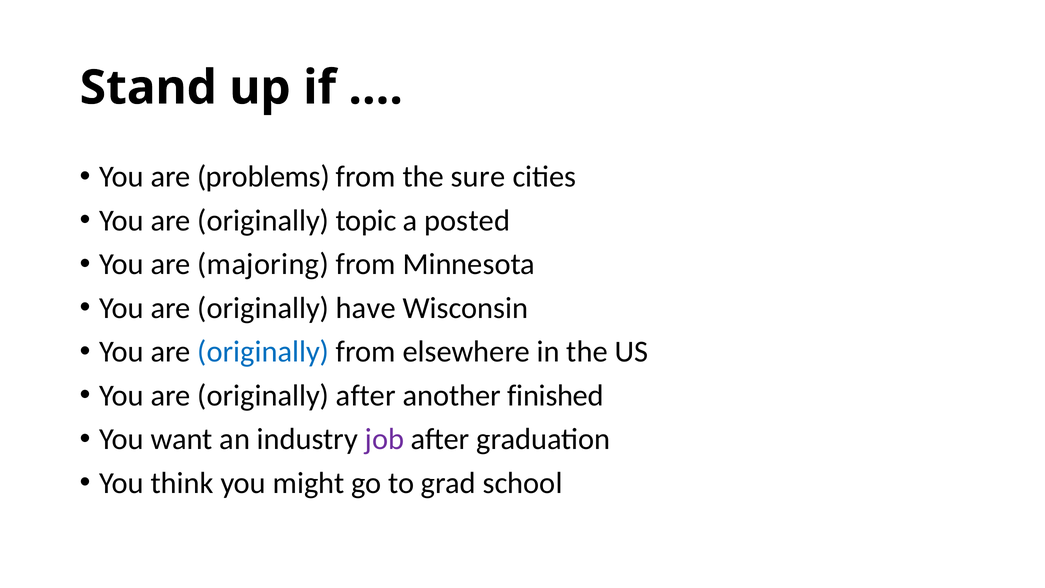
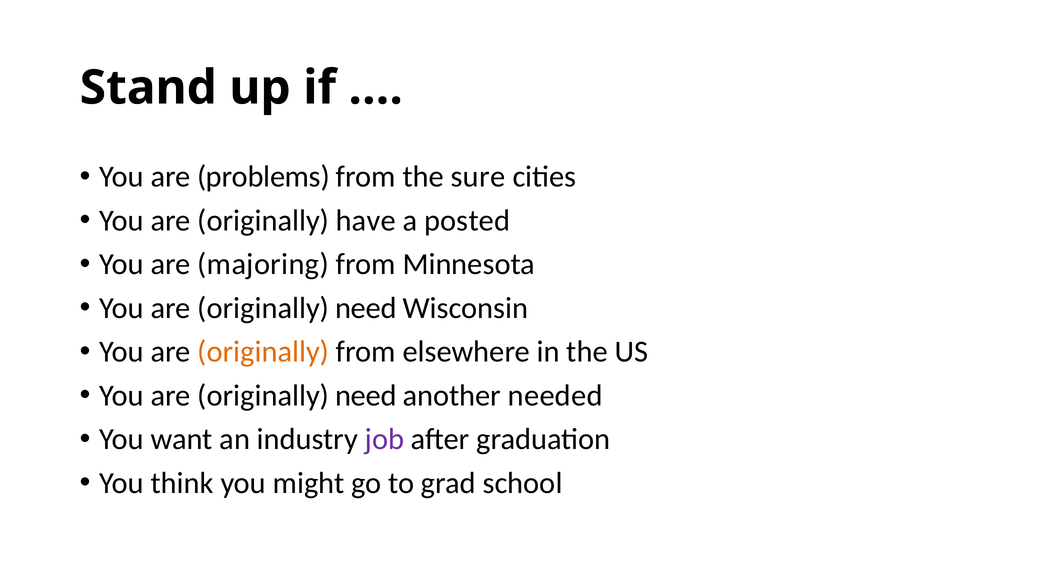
topic: topic -> have (366, 220)
have: have -> need (366, 308)
originally colour: blue -> orange (263, 352)
after: after -> need (366, 395)
finished: finished -> needed (555, 395)
